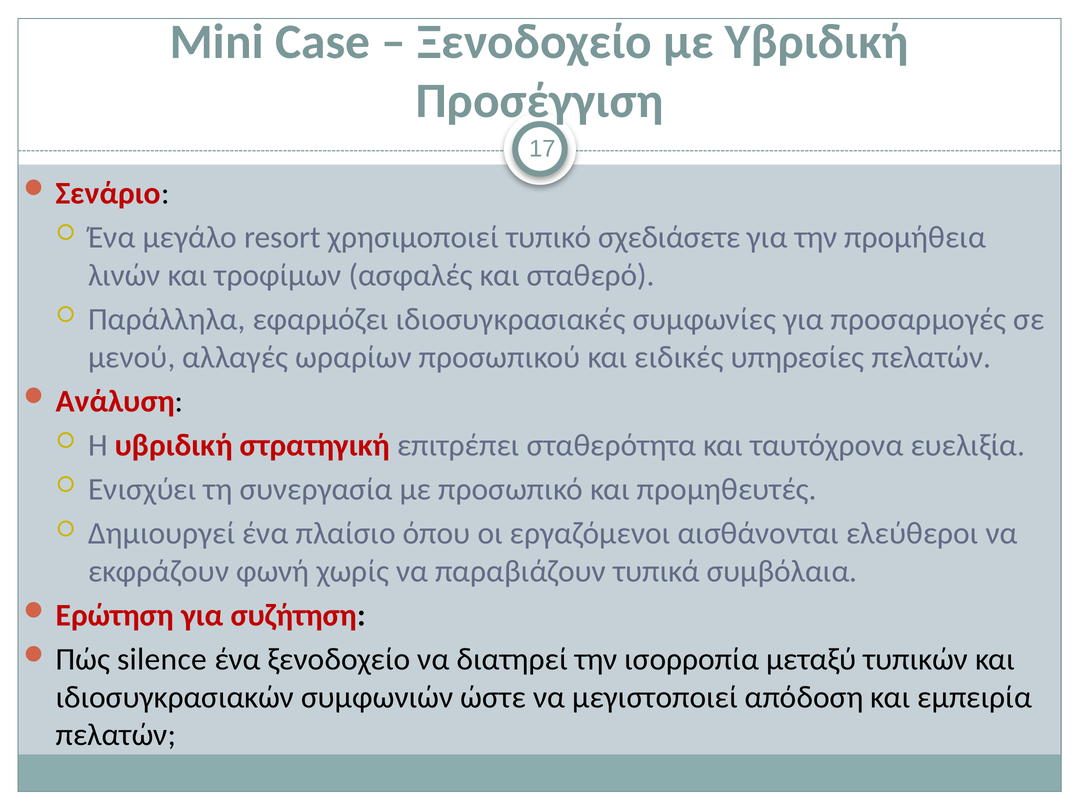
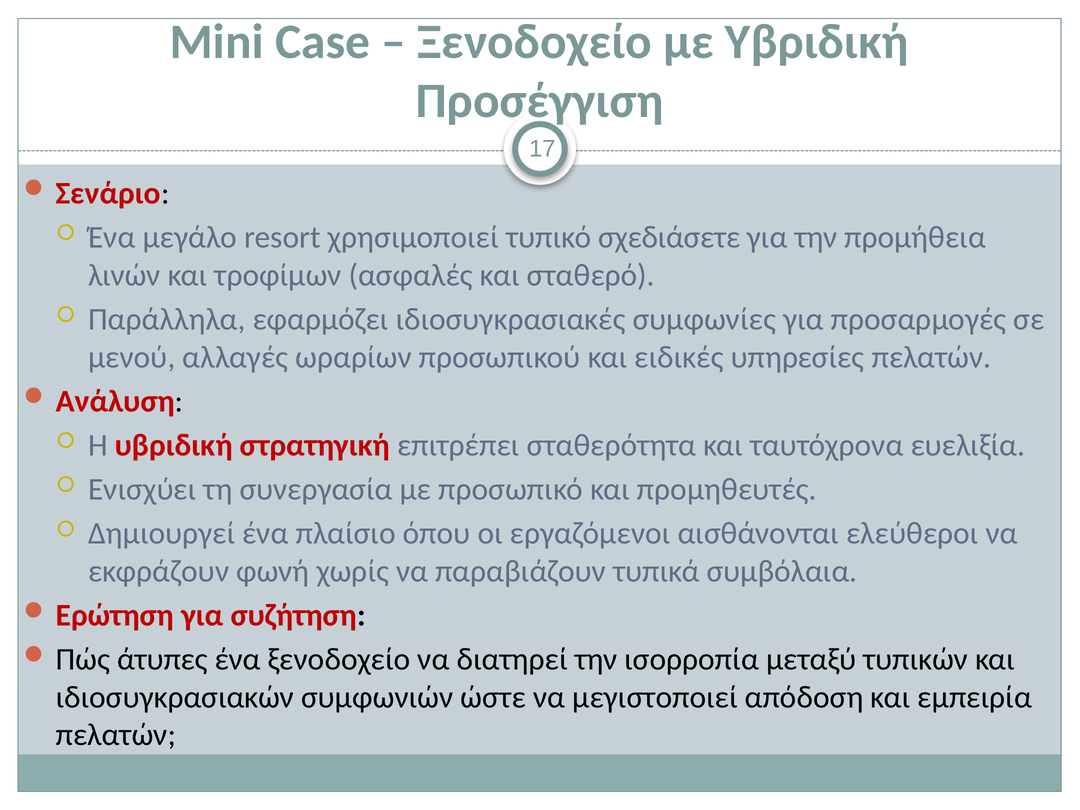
silence: silence -> άτυπες (162, 659)
